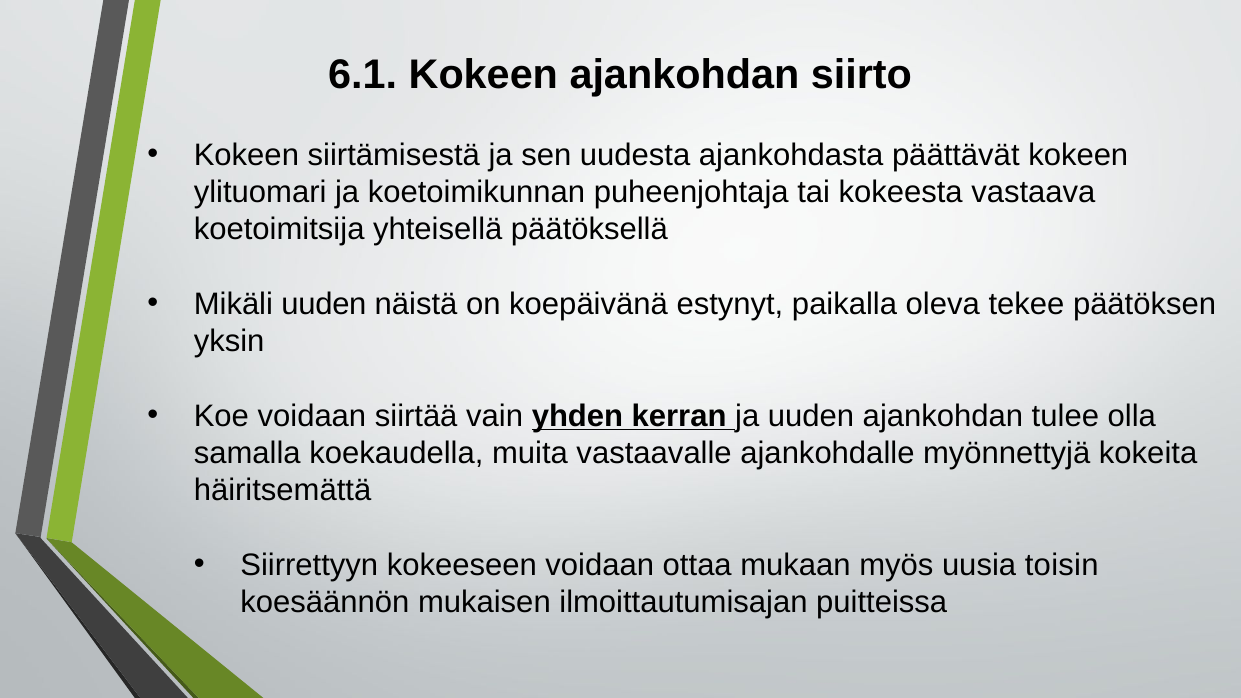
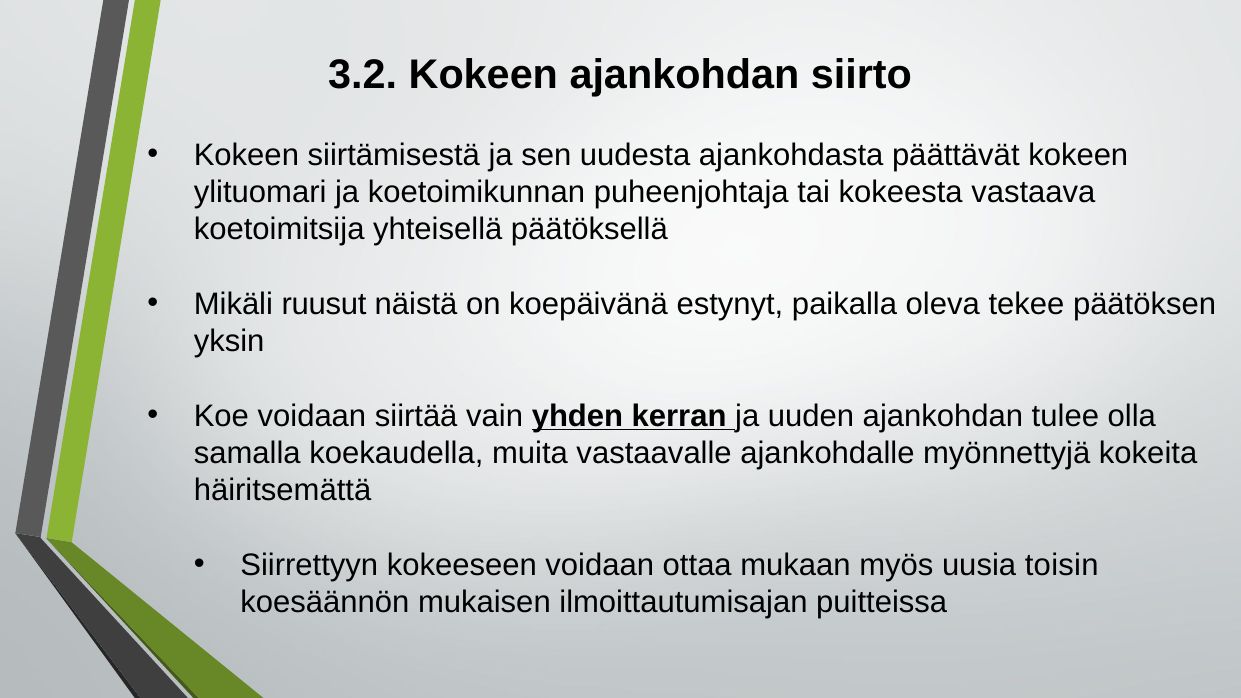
6.1: 6.1 -> 3.2 (363, 75)
Mikäli uuden: uuden -> ruusut (324, 304)
